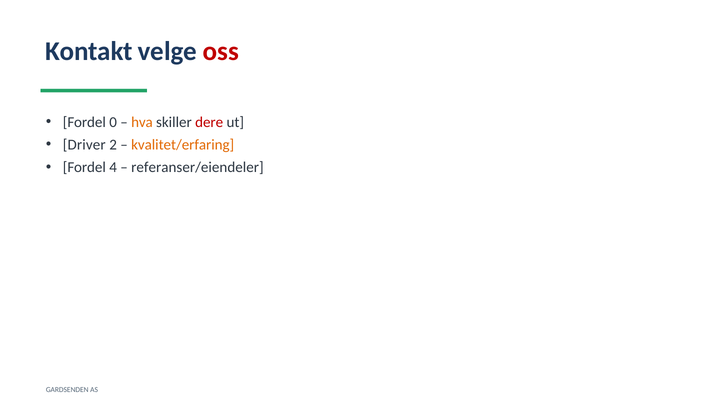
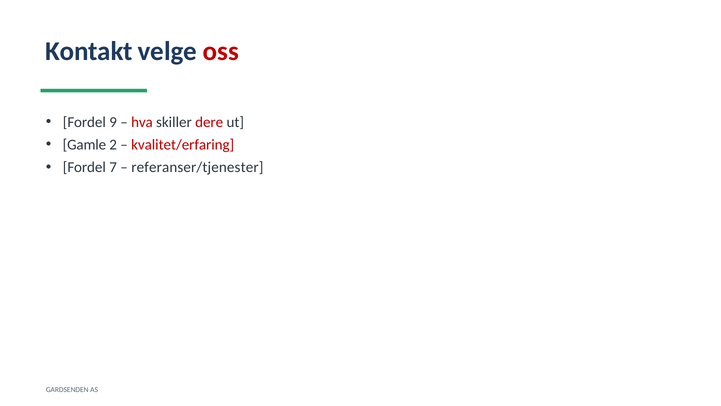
0: 0 -> 9 (113, 122)
hva colour: orange -> red (142, 122)
Driver: Driver -> Gamle (84, 145)
kvalitet/erfaring colour: orange -> red (183, 145)
4: 4 -> 7 (113, 167)
referanser/eiendeler: referanser/eiendeler -> referanser/tjenester (197, 167)
